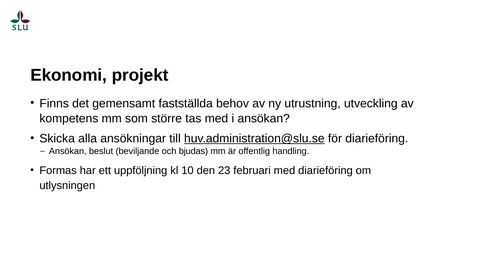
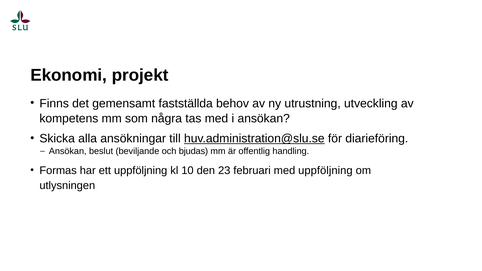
större: större -> några (167, 119)
med diarieföring: diarieföring -> uppföljning (325, 170)
